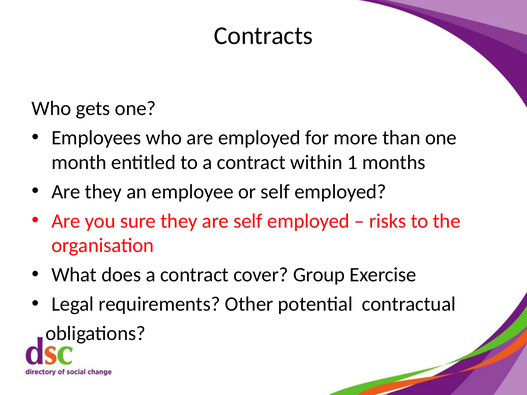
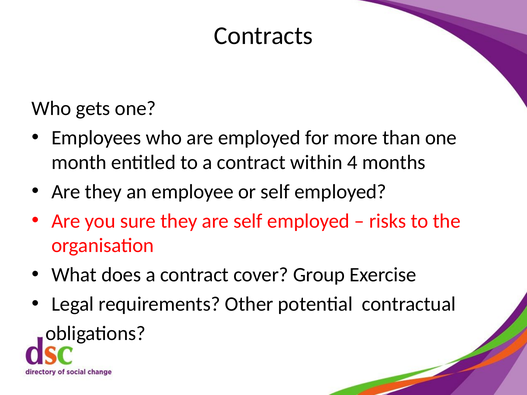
1: 1 -> 4 (352, 162)
